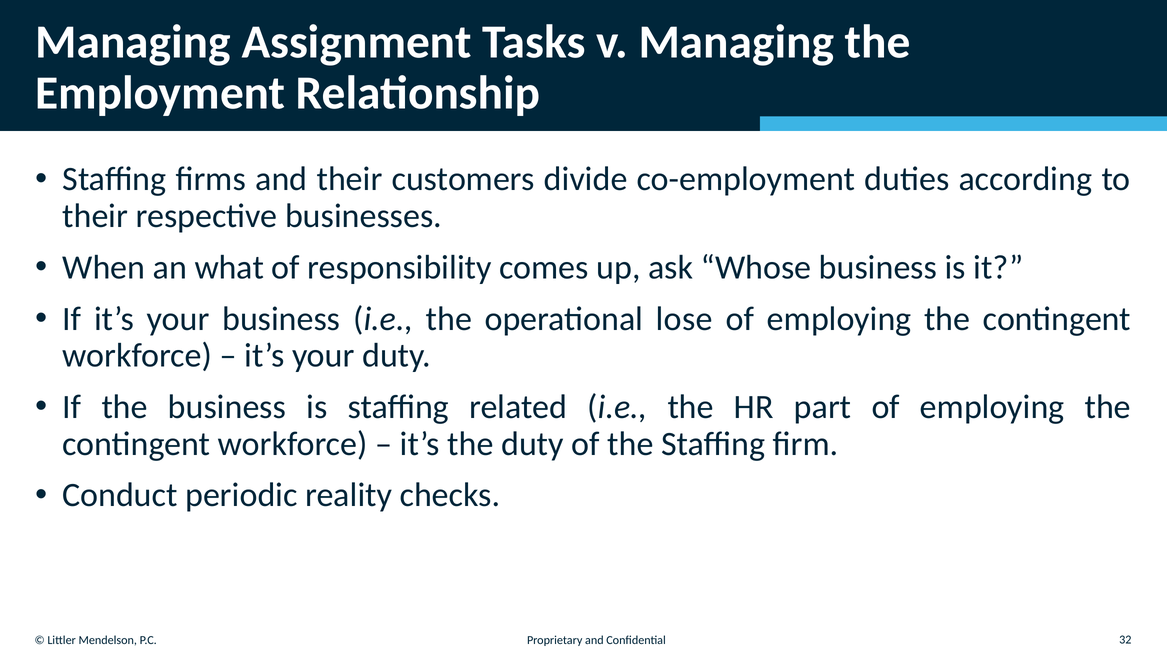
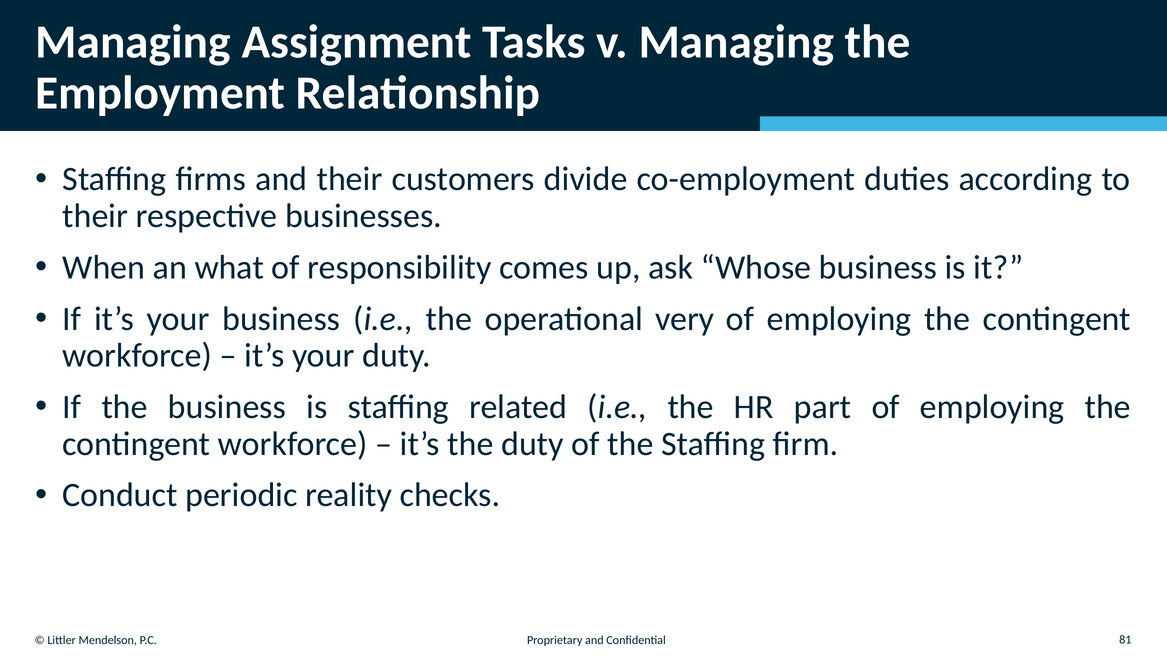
lose: lose -> very (685, 318)
32: 32 -> 81 (1125, 639)
